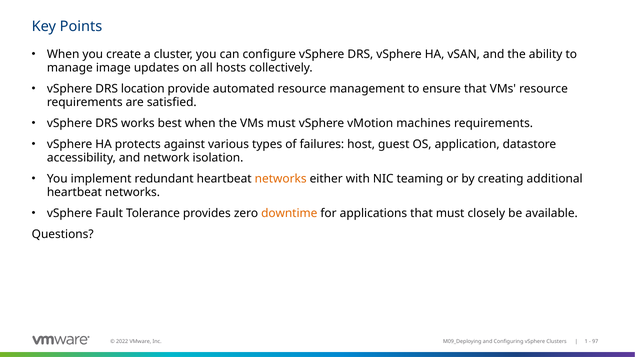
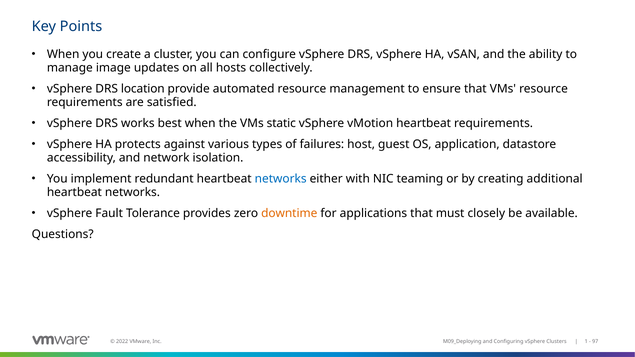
VMs must: must -> static (281, 123)
vMotion machines: machines -> heartbeat (424, 123)
networks colour: orange -> blue (281, 179)
